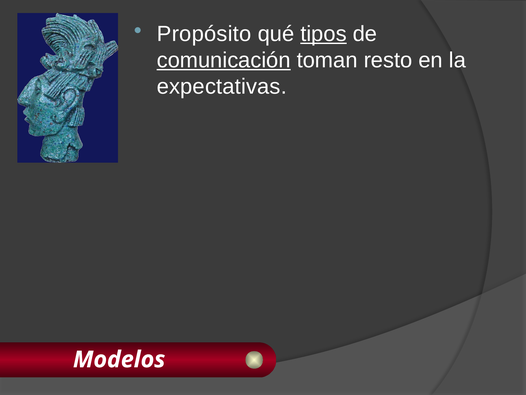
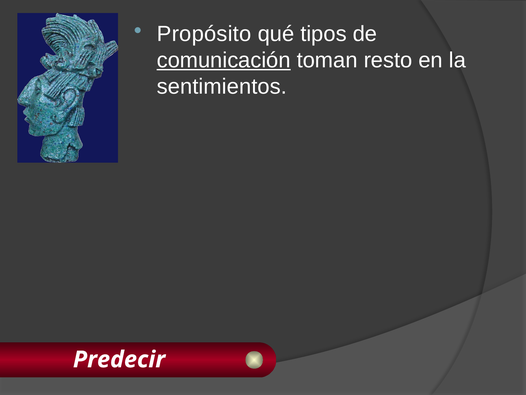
tipos underline: present -> none (324, 34)
expectativas: expectativas -> sentimientos (222, 86)
Modelos: Modelos -> Predecir (119, 359)
